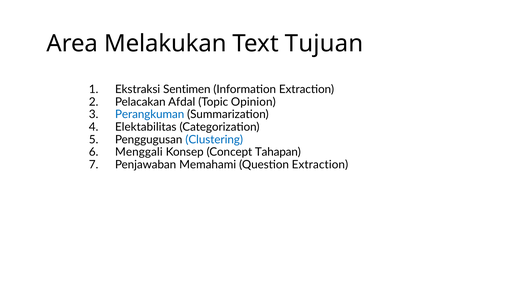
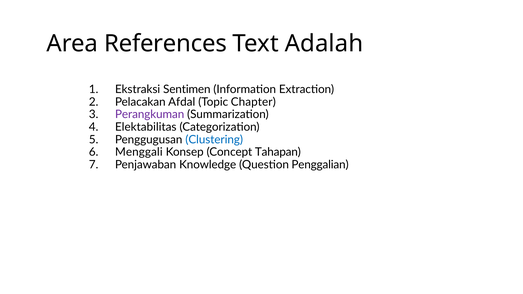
Melakukan: Melakukan -> References (165, 43)
Tujuan: Tujuan -> Adalah (324, 43)
Opinion: Opinion -> Chapter (253, 102)
Perangkuman colour: blue -> purple (150, 115)
Memahami: Memahami -> Knowledge (208, 165)
Question Extraction: Extraction -> Penggalian (320, 165)
